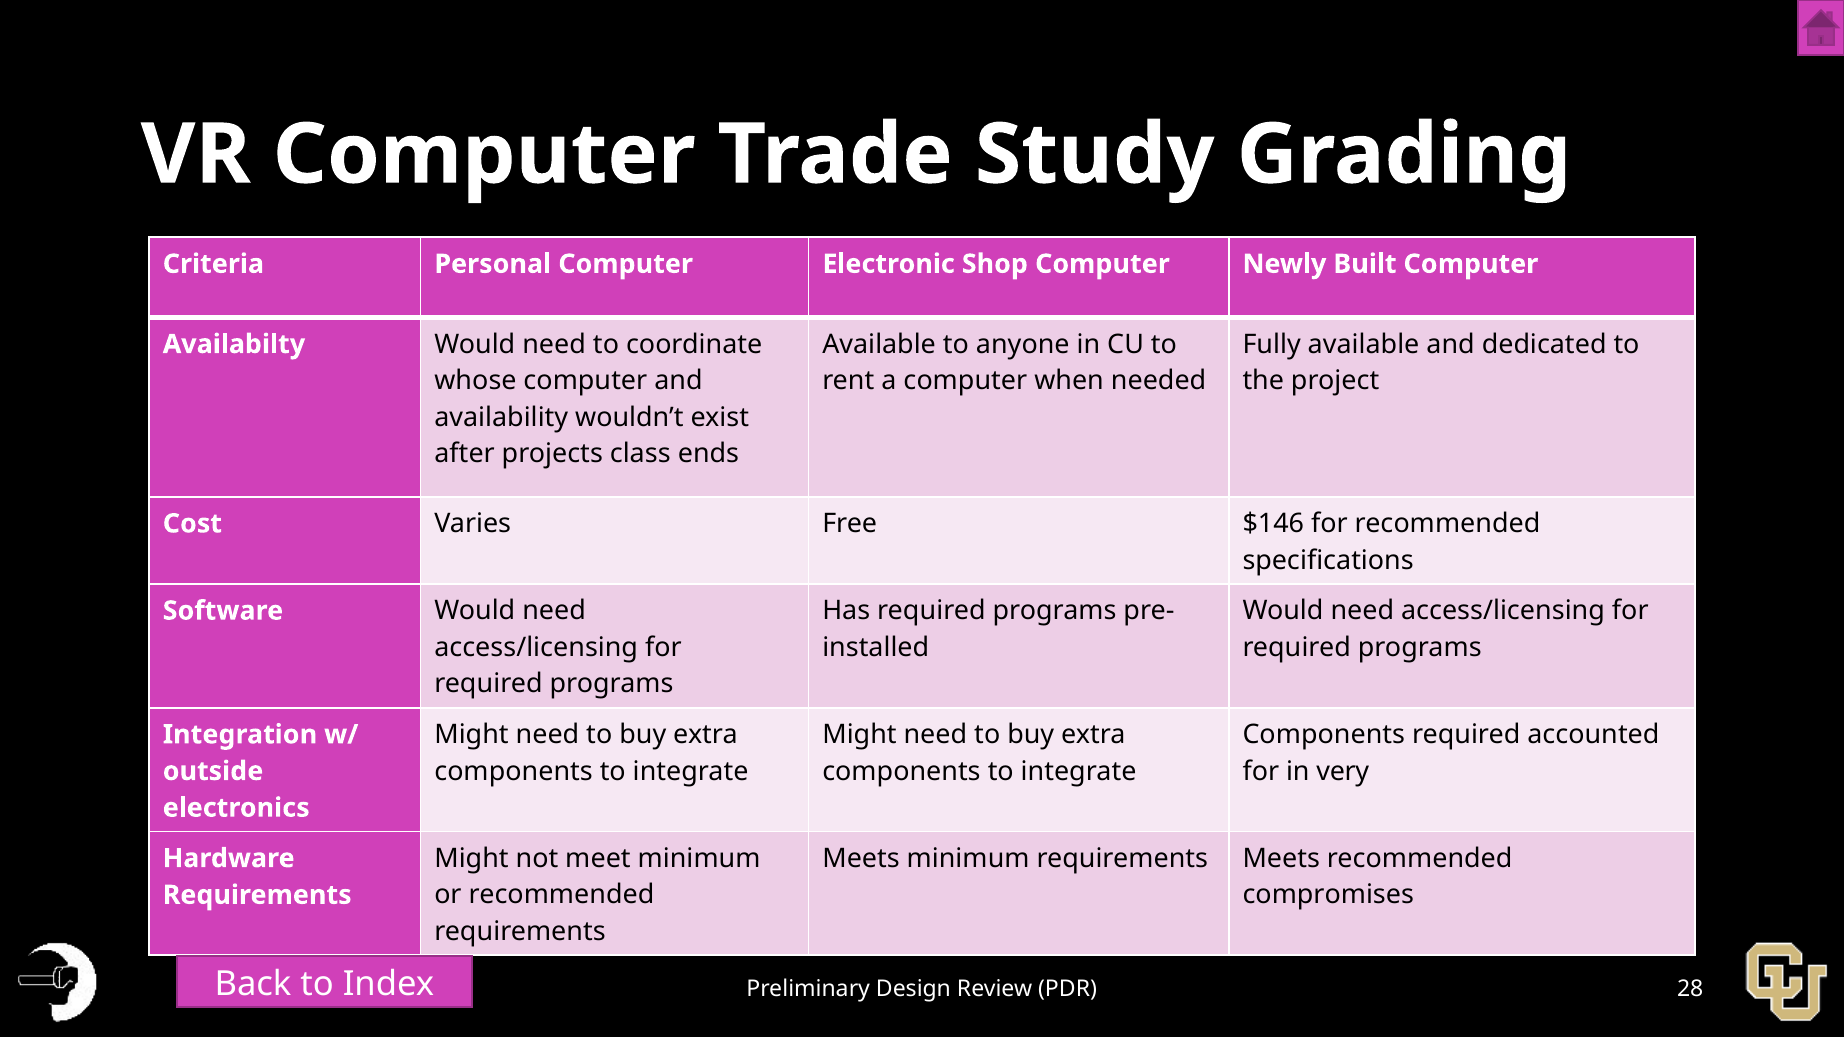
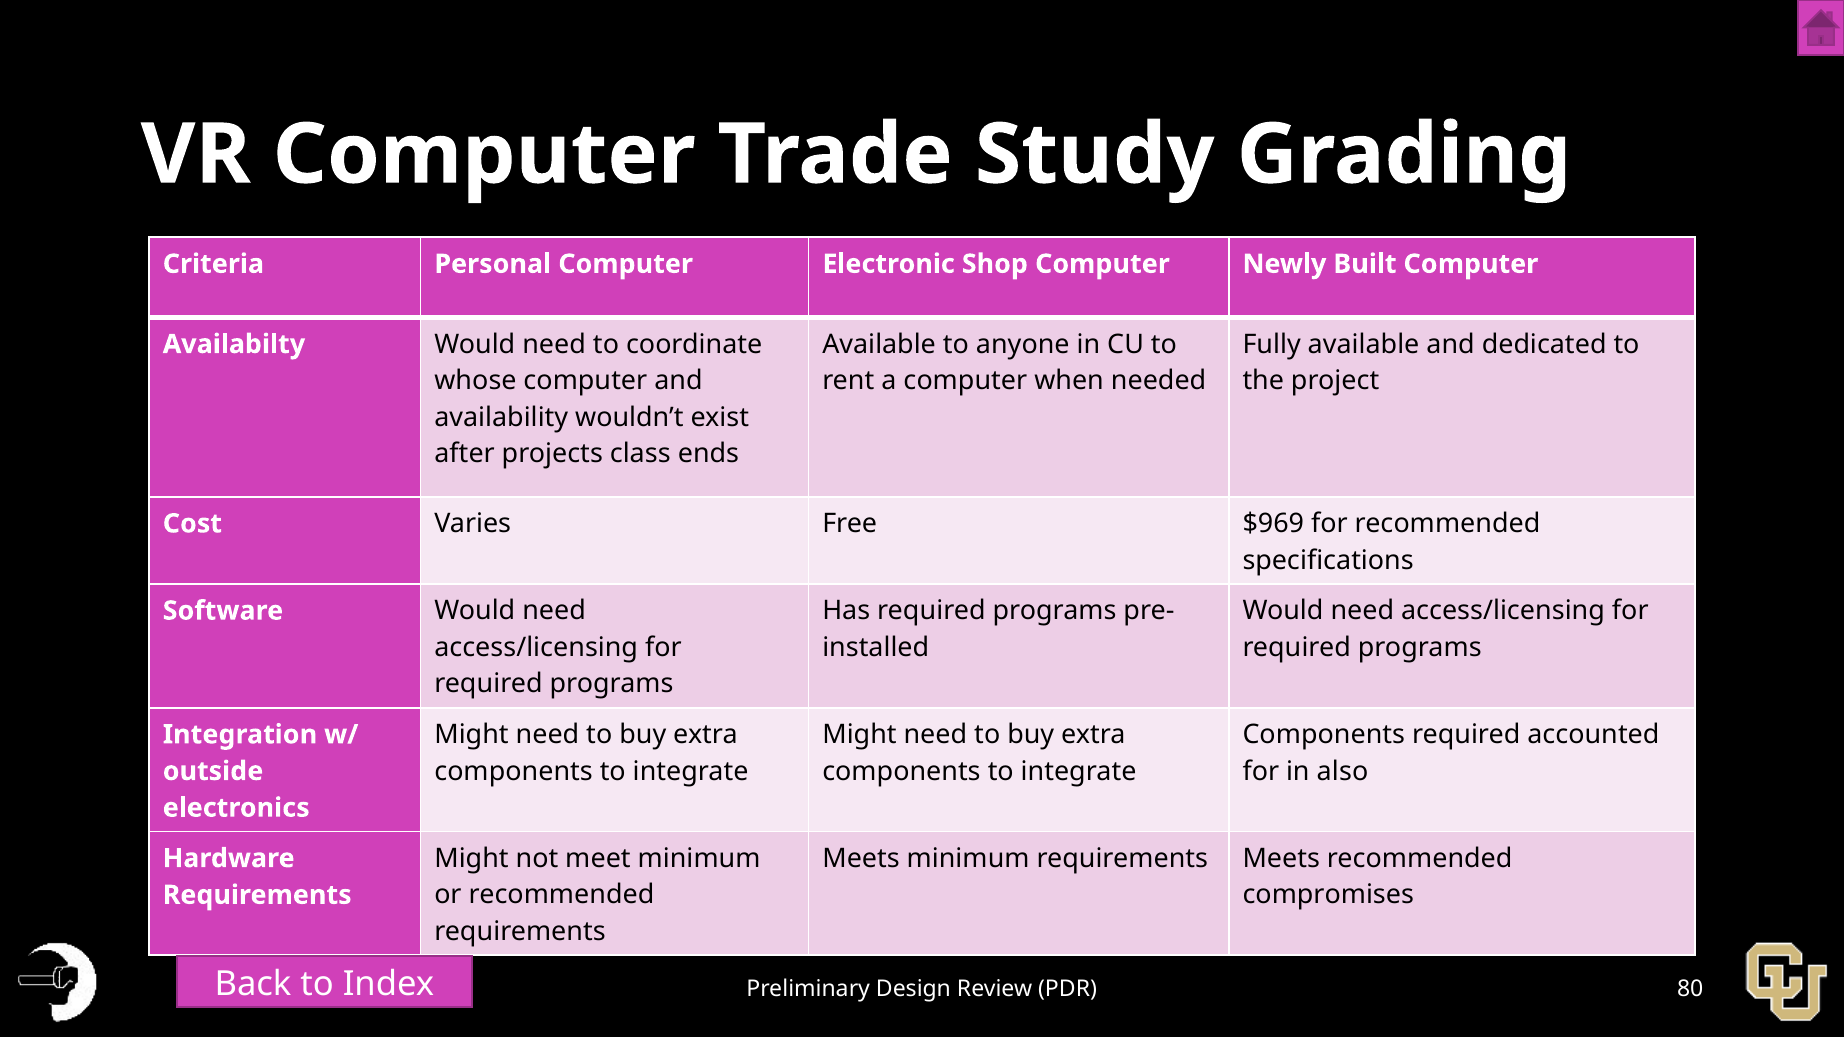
$146: $146 -> $969 (1273, 524)
very: very -> also (1343, 771)
28: 28 -> 80 (1690, 989)
